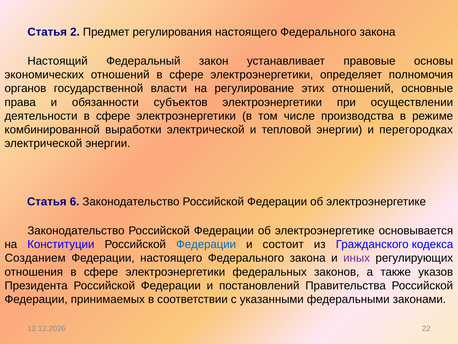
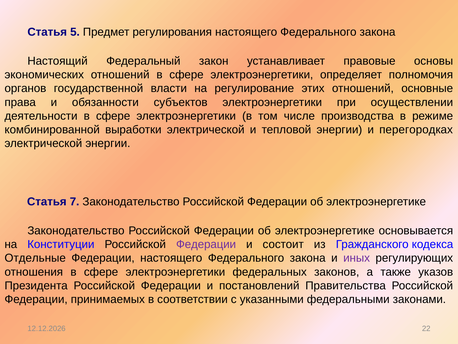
2: 2 -> 5 (75, 32)
6: 6 -> 7 (75, 201)
Федерации colour: blue -> purple (206, 244)
Созданием: Созданием -> Отдельные (35, 258)
